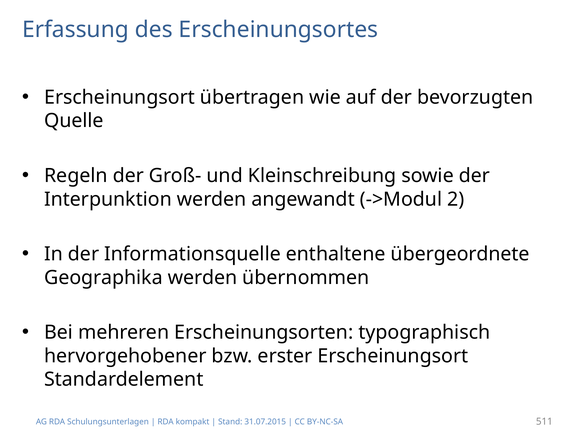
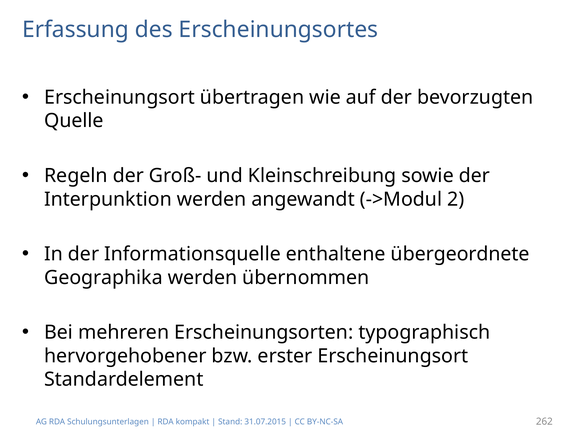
511: 511 -> 262 (544, 422)
